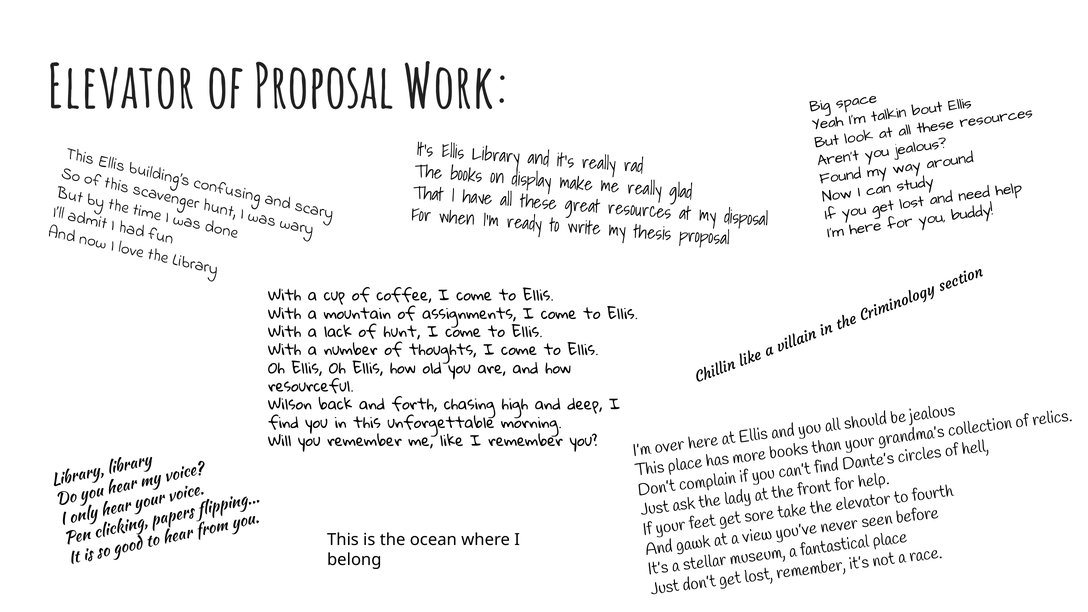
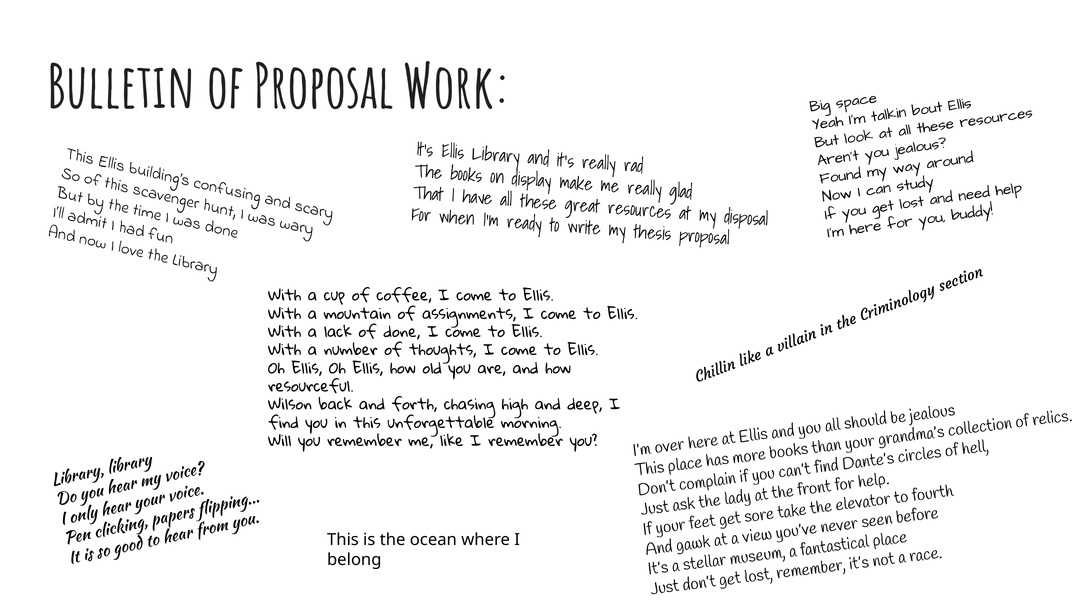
Elevator: Elevator -> Bulletin (121, 88)
of hunt: hunt -> done (402, 332)
